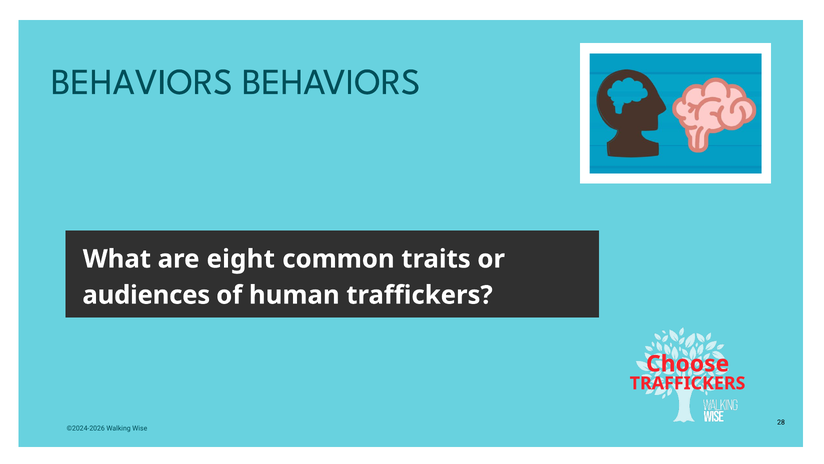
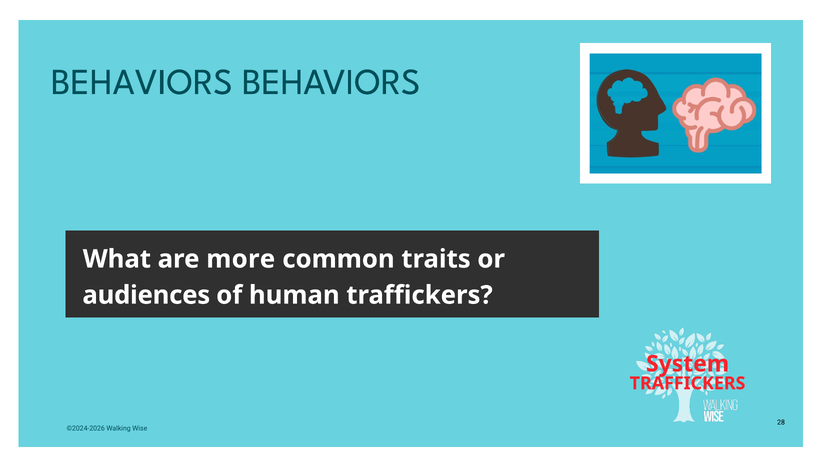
eight: eight -> more (241, 259)
Choose: Choose -> System (688, 363)
